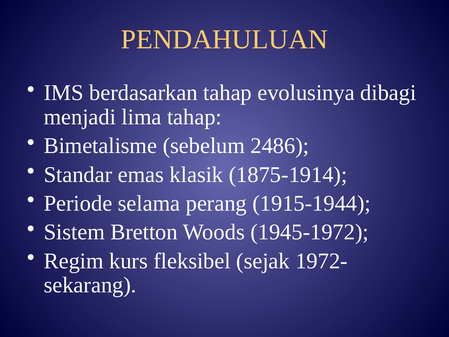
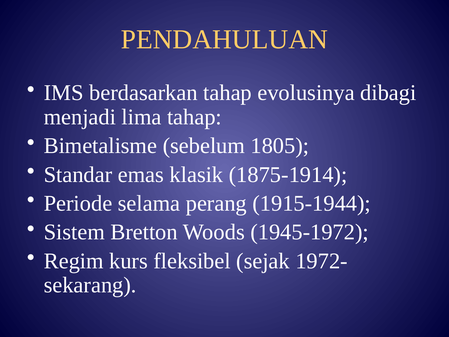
2486: 2486 -> 1805 (280, 146)
